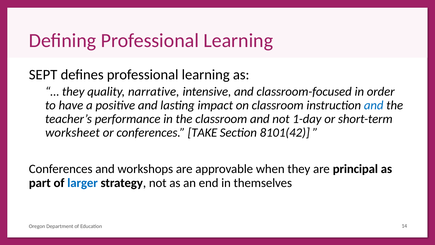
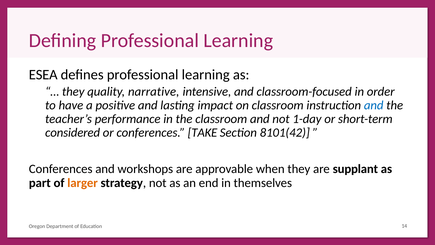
SEPT: SEPT -> ESEA (43, 75)
worksheet: worksheet -> considered (73, 132)
principal: principal -> supplant (355, 169)
larger colour: blue -> orange (83, 183)
